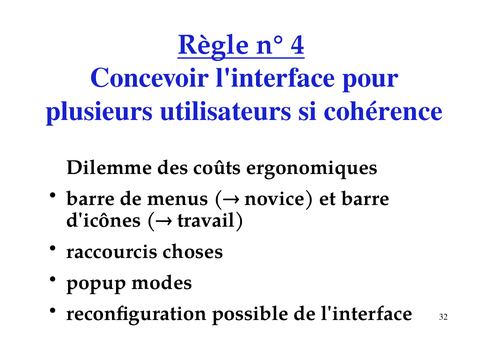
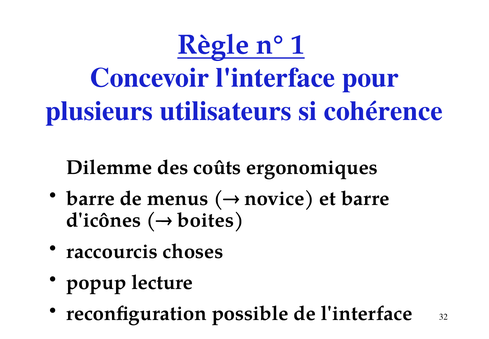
4: 4 -> 1 (298, 45)
travail: travail -> boites (211, 220)
modes: modes -> lecture (162, 282)
